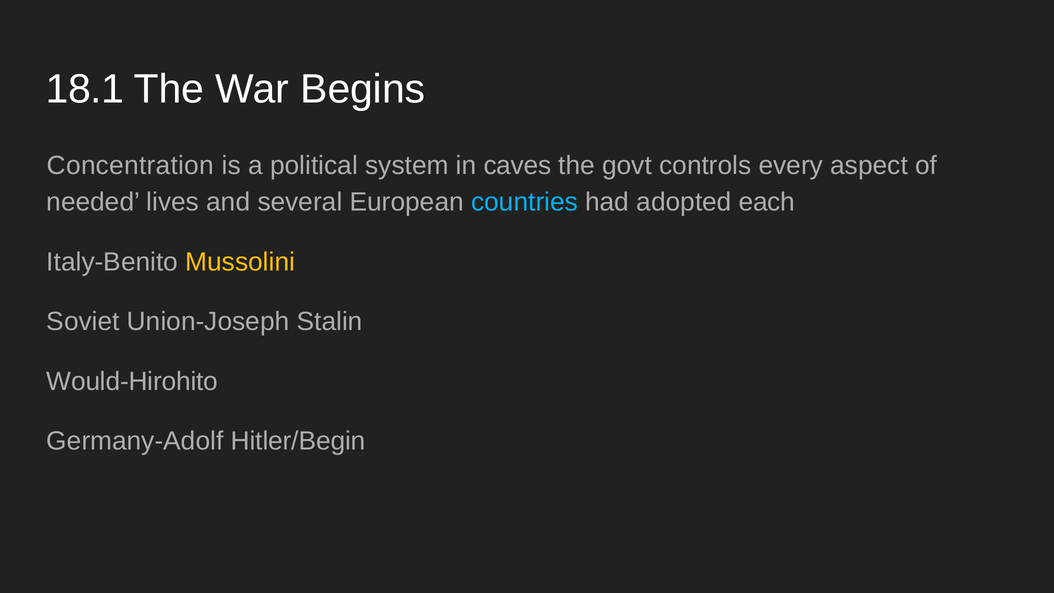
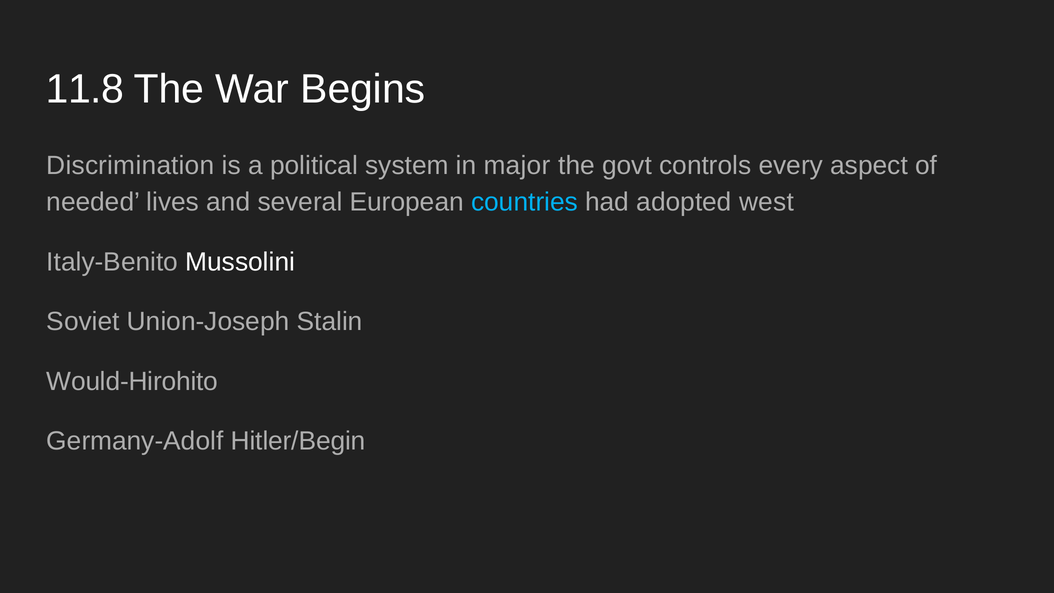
18.1: 18.1 -> 11.8 (85, 89)
Concentration: Concentration -> Discrimination (130, 166)
caves: caves -> major (517, 166)
each: each -> west (767, 202)
Mussolini colour: yellow -> white (240, 262)
